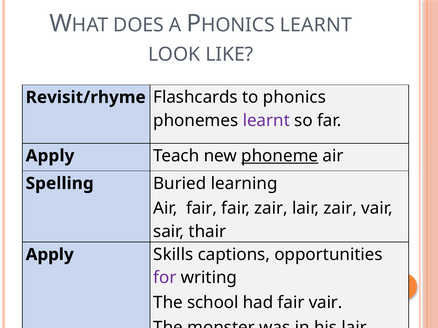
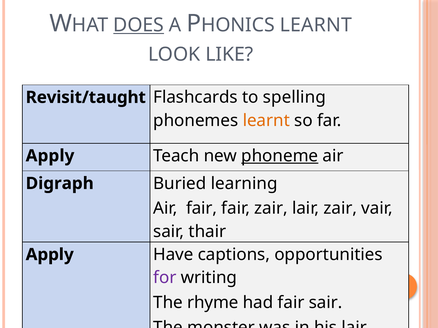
DOES underline: none -> present (139, 25)
Revisit/rhyme: Revisit/rhyme -> Revisit/taught (86, 97)
phonics: phonics -> spelling (294, 97)
learnt colour: purple -> orange (266, 121)
Spelling: Spelling -> Digraph (60, 184)
Skills: Skills -> Have (173, 255)
school: school -> rhyme (213, 303)
fair vair: vair -> sair (326, 303)
